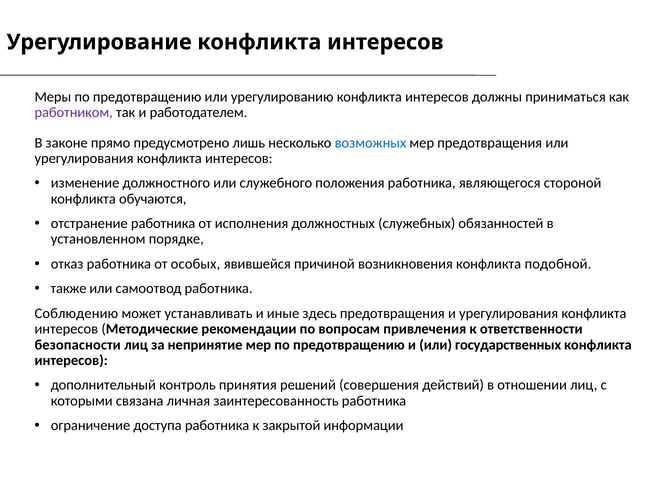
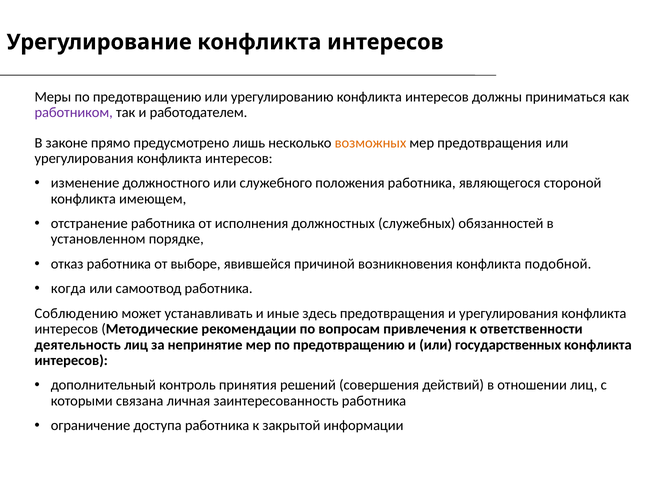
возможных colour: blue -> orange (370, 143)
обучаются: обучаются -> имеющем (153, 199)
особых: особых -> выборе (196, 264)
также: также -> когда (68, 289)
безопасности: безопасности -> деятельность (78, 345)
